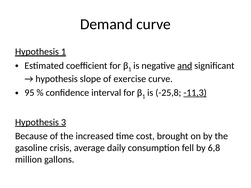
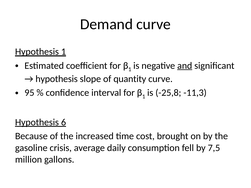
exercise: exercise -> quantity (130, 79)
-11,3 underline: present -> none (195, 93)
3: 3 -> 6 (64, 122)
6,8: 6,8 -> 7,5 (214, 148)
